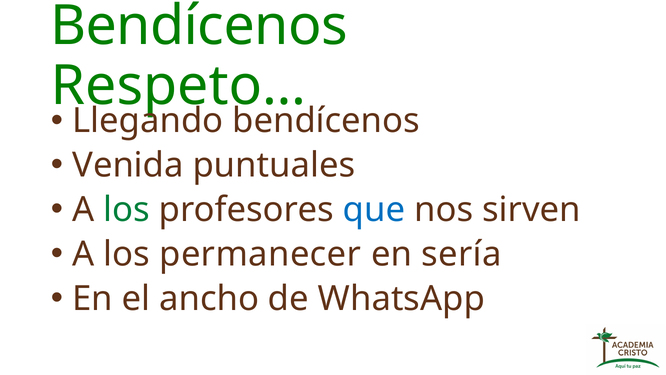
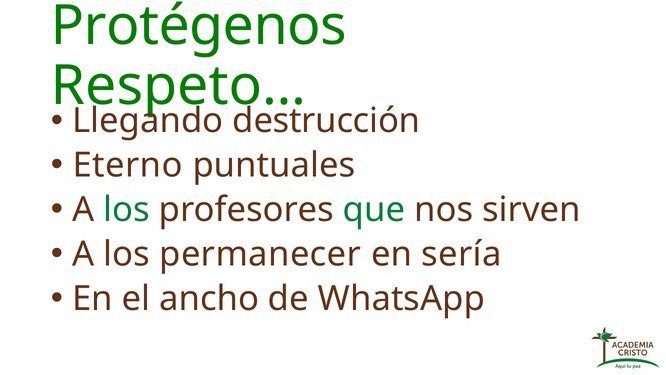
Bendícenos: Bendícenos -> Protégenos (199, 26)
bendícenos: bendícenos -> destrucción (326, 121)
Venida: Venida -> Eterno (128, 165)
que colour: blue -> green (374, 210)
